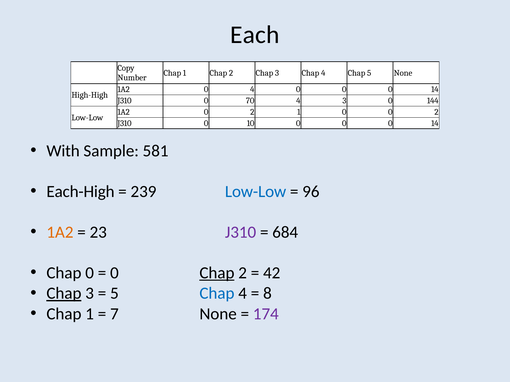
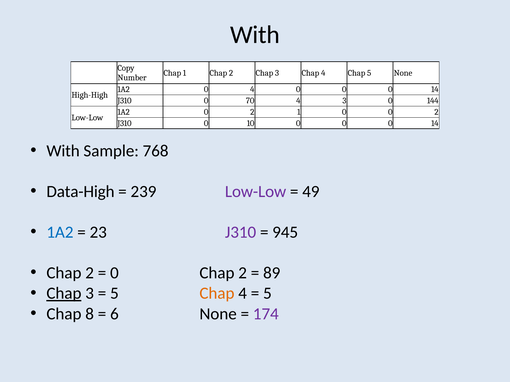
Each: Each -> With (255, 35)
581: 581 -> 768 (156, 151)
Each-High: Each-High -> Data-High (80, 192)
Low-Low colour: blue -> purple (256, 192)
96: 96 -> 49 (311, 192)
1A2 colour: orange -> blue (60, 233)
684: 684 -> 945 (285, 233)
0: 0 -> 2 (90, 273)
Chap underline: present -> none (217, 273)
42: 42 -> 89 (272, 273)
Chap colour: blue -> orange (217, 294)
8: 8 -> 5 (267, 294)
1: 1 -> 8 (90, 314)
7: 7 -> 6 (114, 314)
